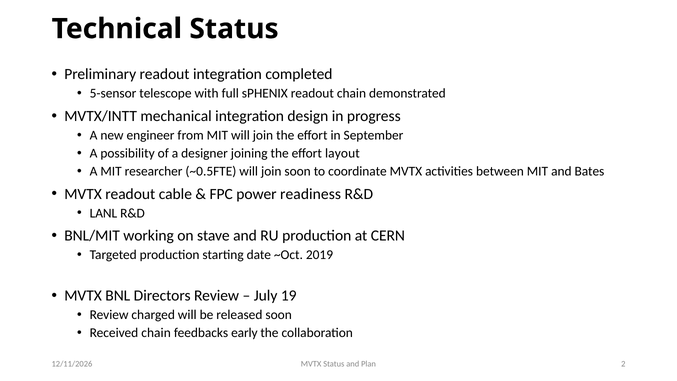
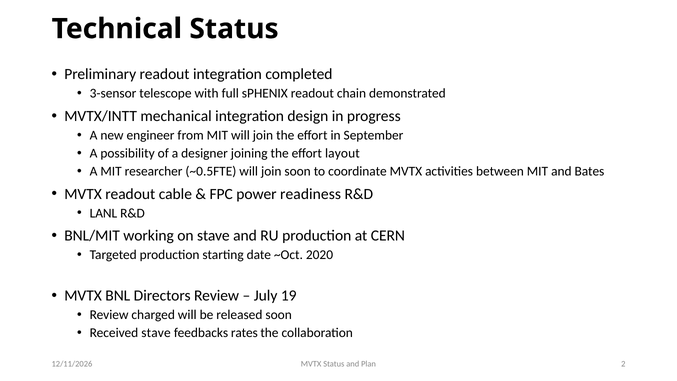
5-sensor: 5-sensor -> 3-sensor (113, 93)
2019: 2019 -> 2020 (319, 255)
Received chain: chain -> stave (156, 333)
early: early -> rates (244, 333)
